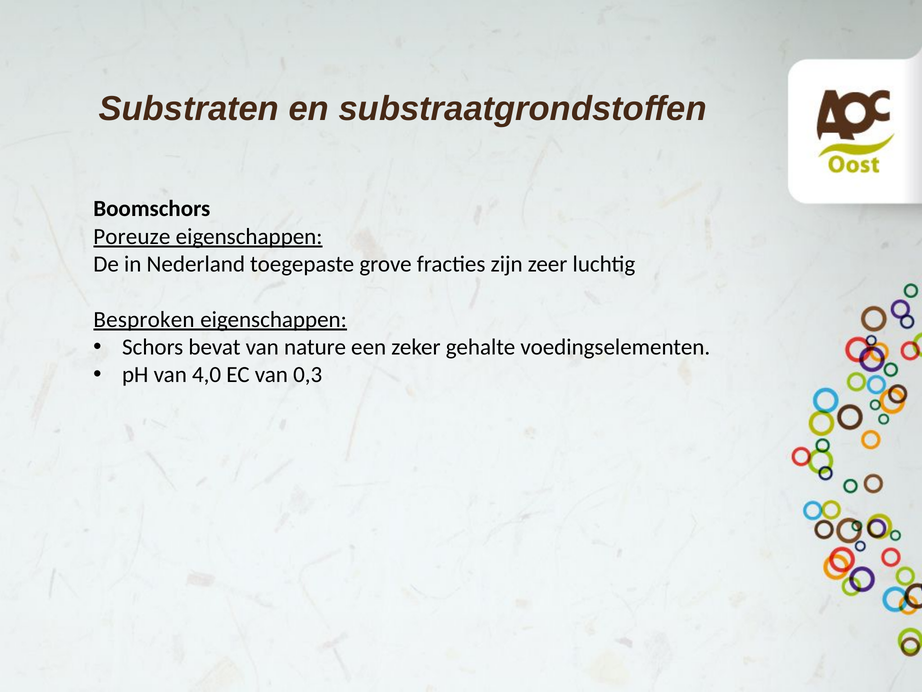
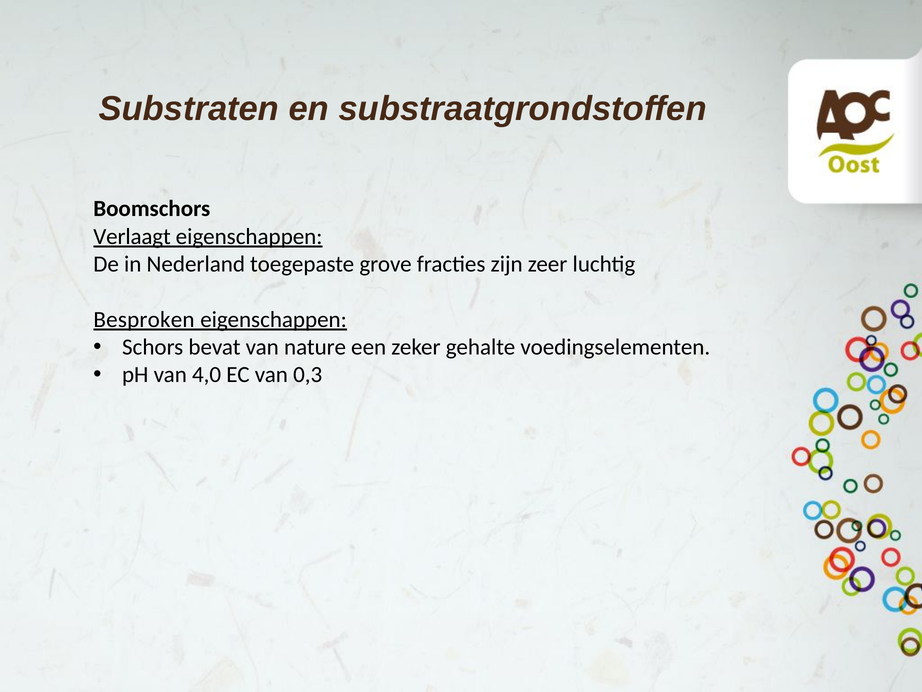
Poreuze: Poreuze -> Verlaagt (132, 236)
